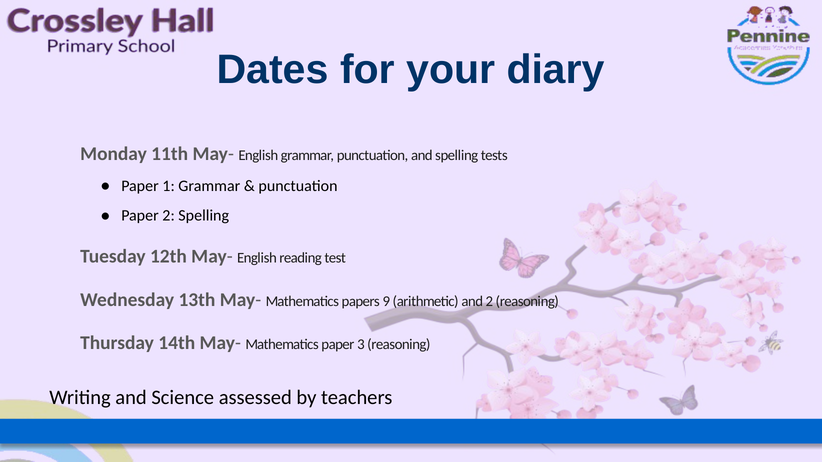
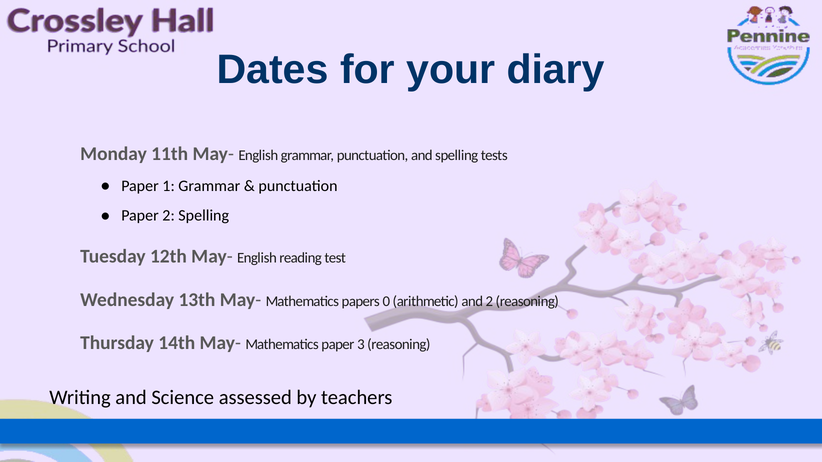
9: 9 -> 0 (386, 301)
